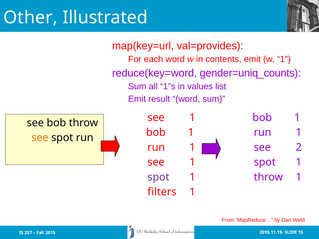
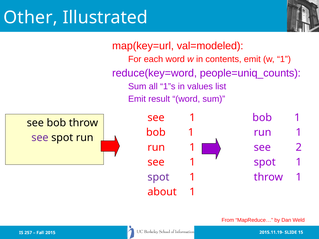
val=provides: val=provides -> val=modeled (210, 46)
gender=uniq_counts: gender=uniq_counts -> people=uniq_counts (250, 73)
see colour: orange -> purple (40, 138)
filters: filters -> about (162, 192)
